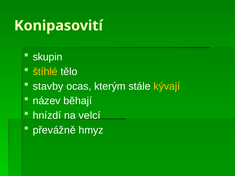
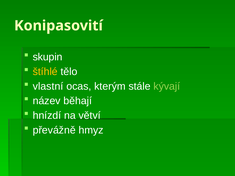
stavby: stavby -> vlastní (48, 86)
kývají colour: yellow -> light green (167, 86)
velcí: velcí -> větví (90, 116)
